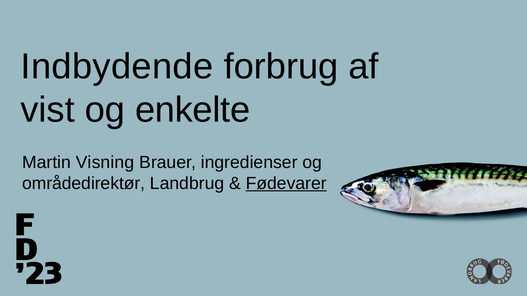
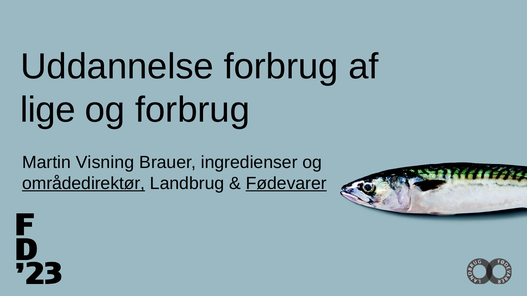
Indbydende: Indbydende -> Uddannelse (117, 67)
vist: vist -> lige (48, 110)
og enkelte: enkelte -> forbrug (192, 110)
områdedirektør underline: none -> present (84, 184)
